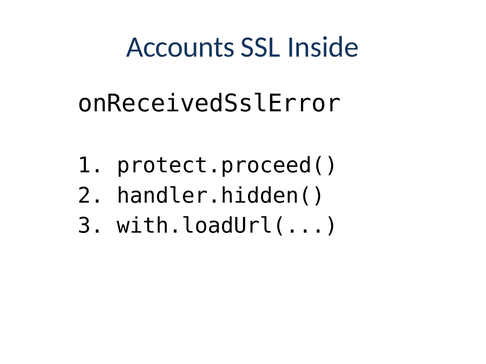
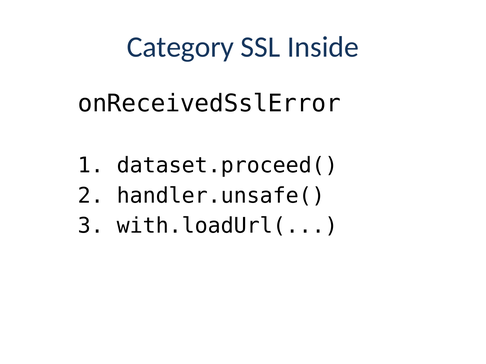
Accounts: Accounts -> Category (180, 47)
protect.proceed(: protect.proceed( -> dataset.proceed( (227, 166)
handler.hidden(: handler.hidden( -> handler.unsafe( (221, 196)
